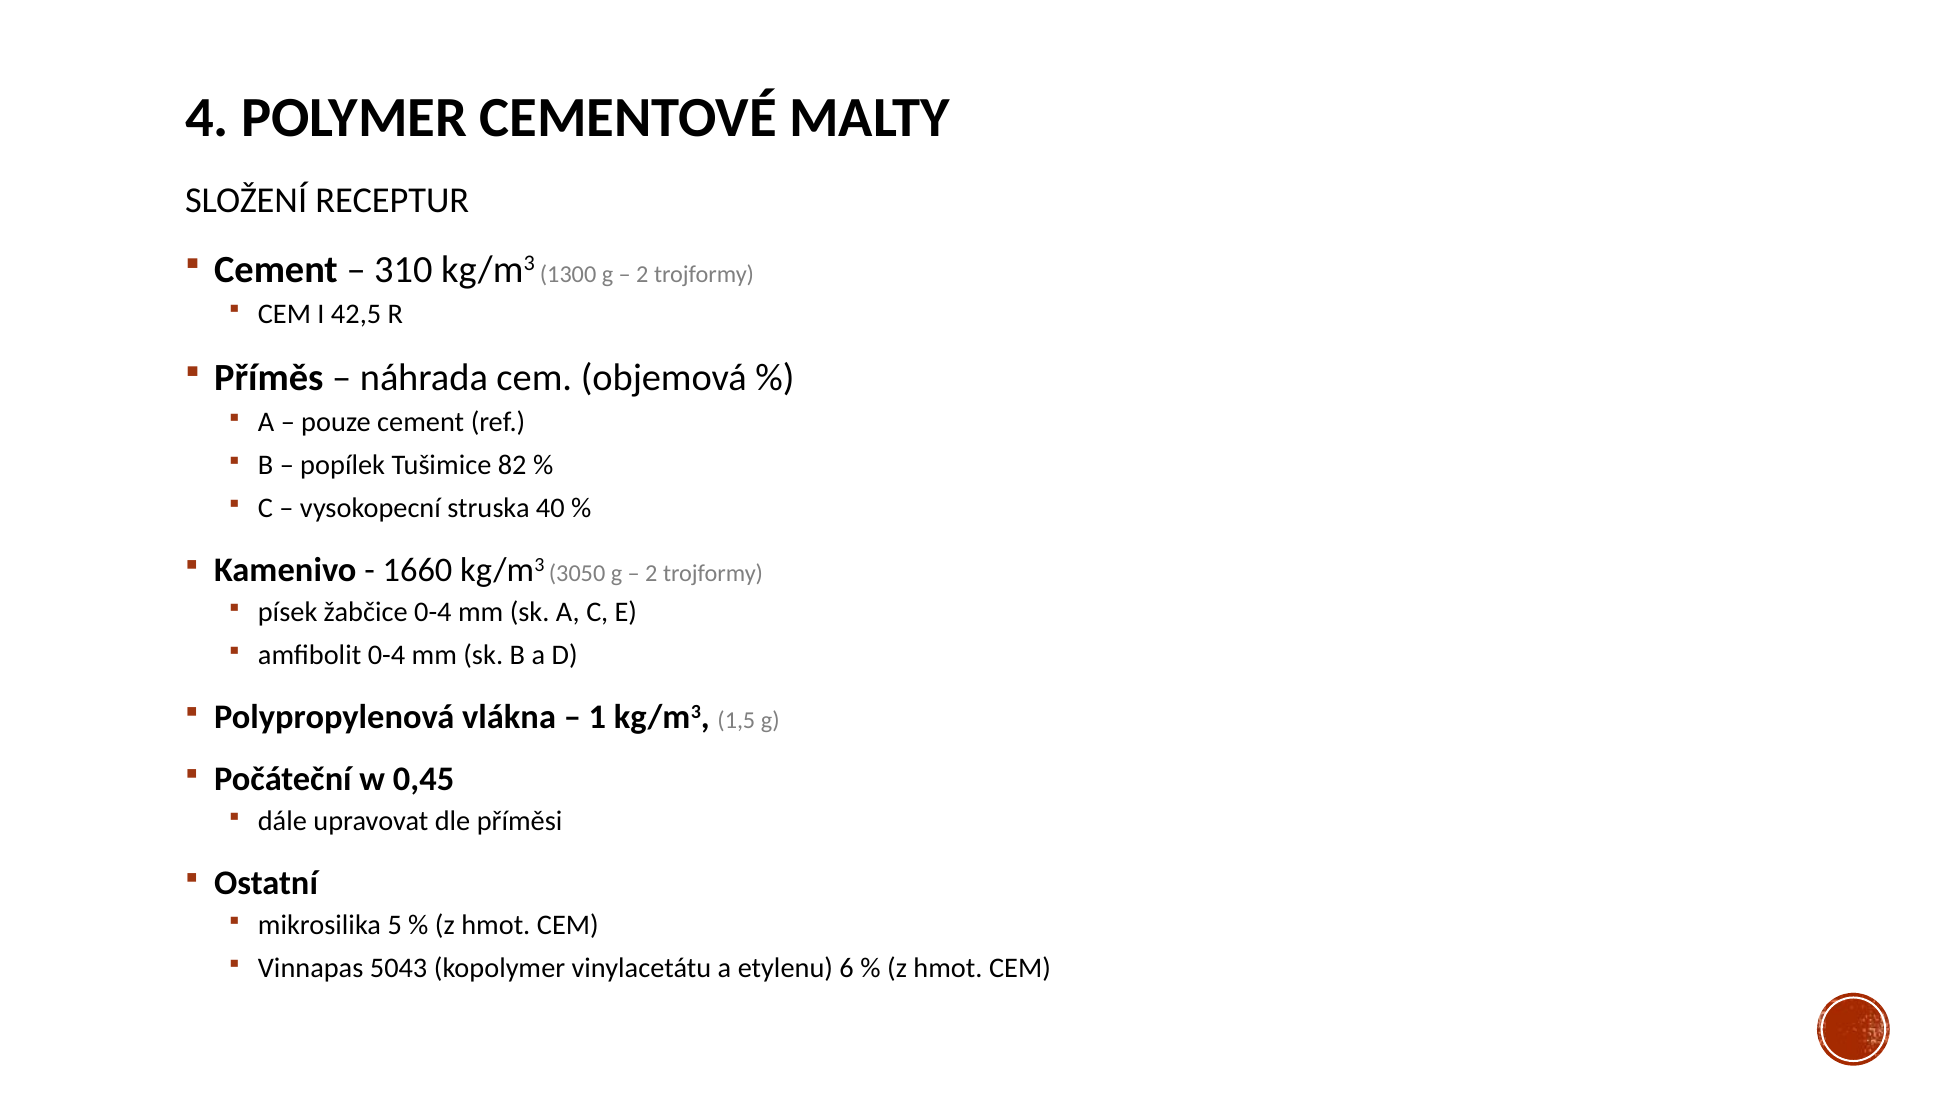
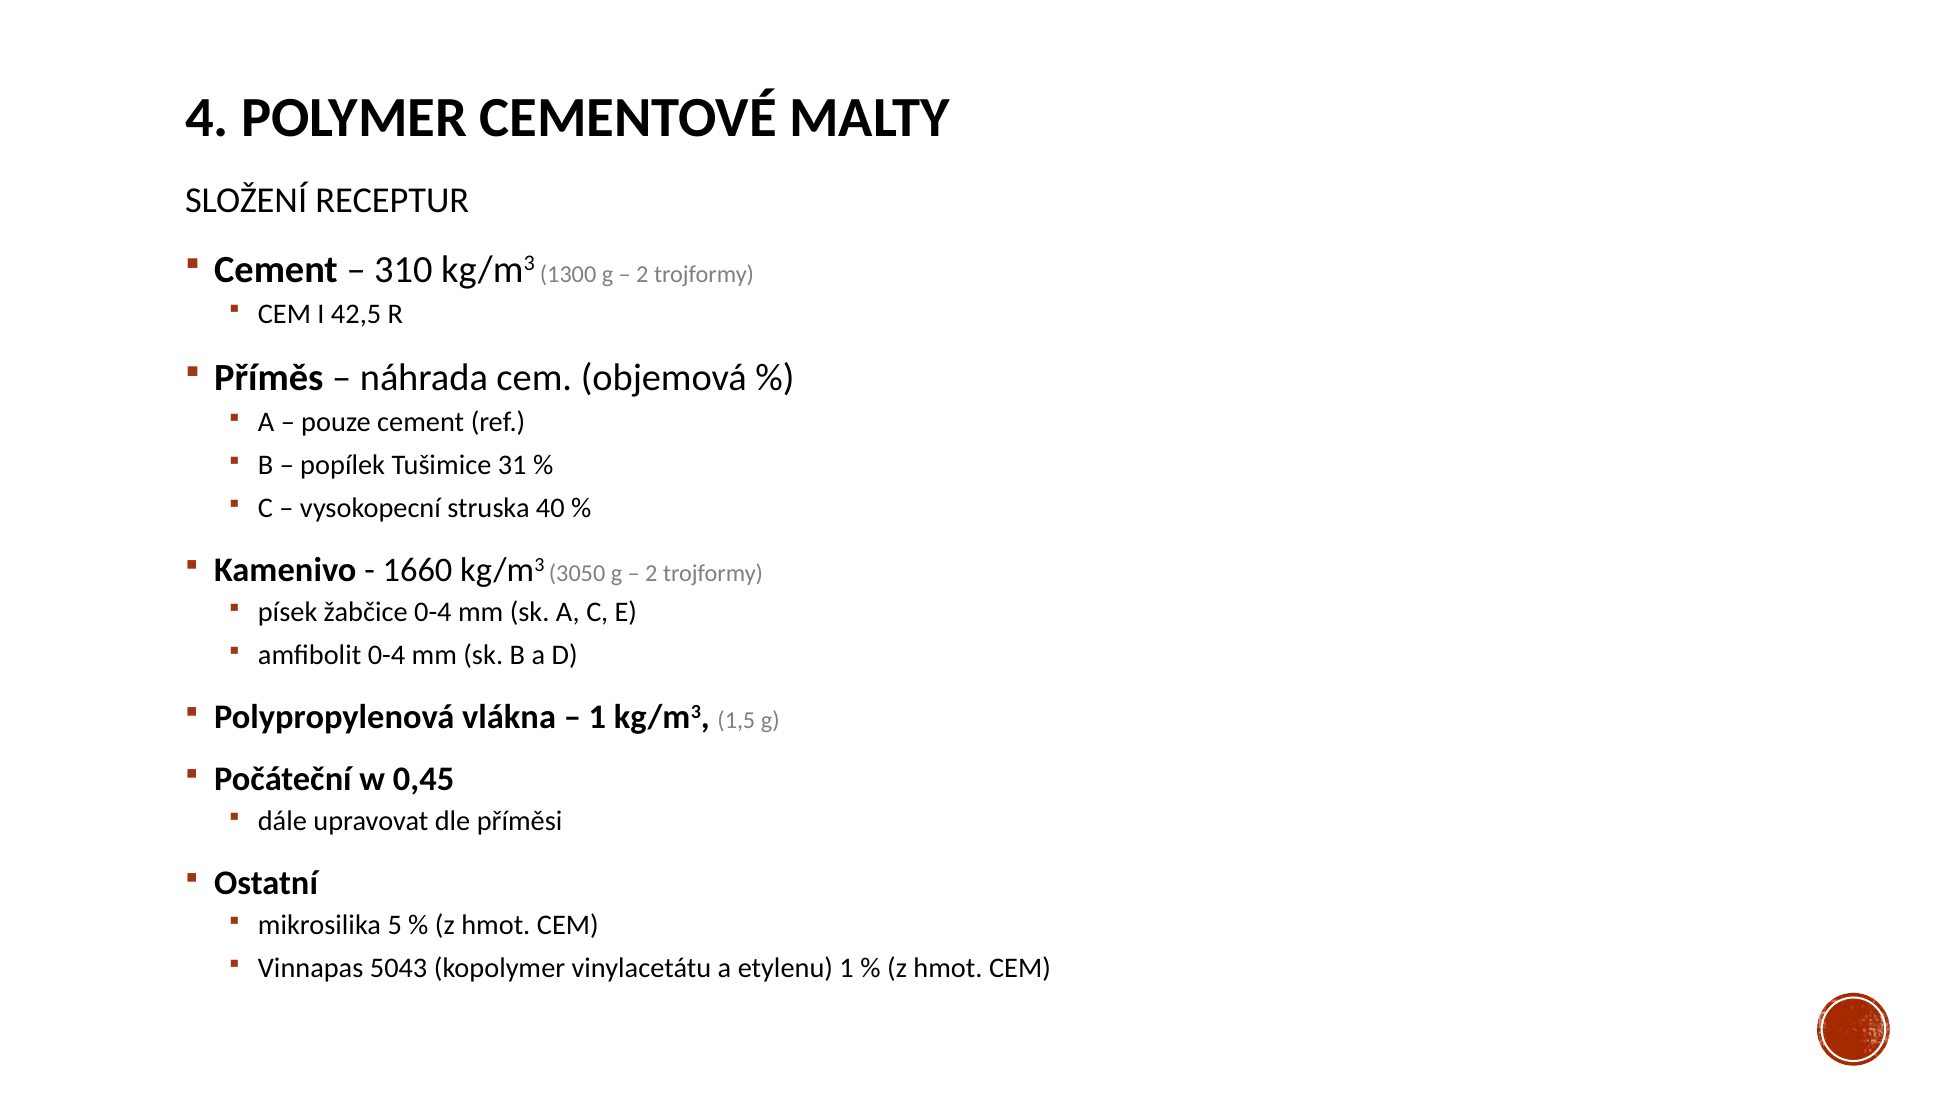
82: 82 -> 31 (512, 465)
etylenu 6: 6 -> 1 (847, 968)
